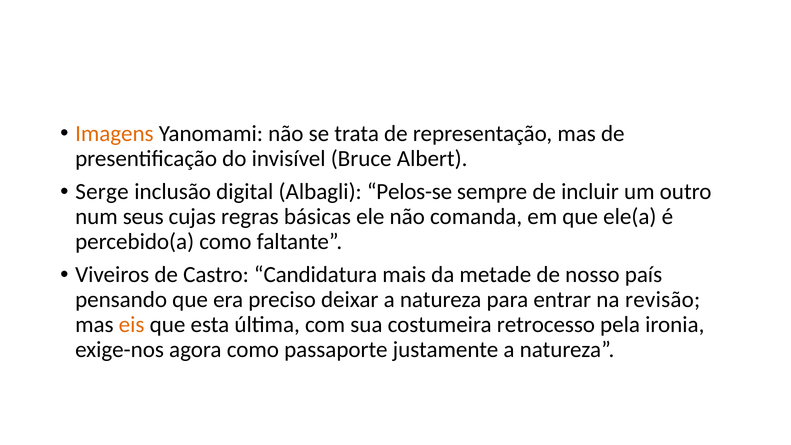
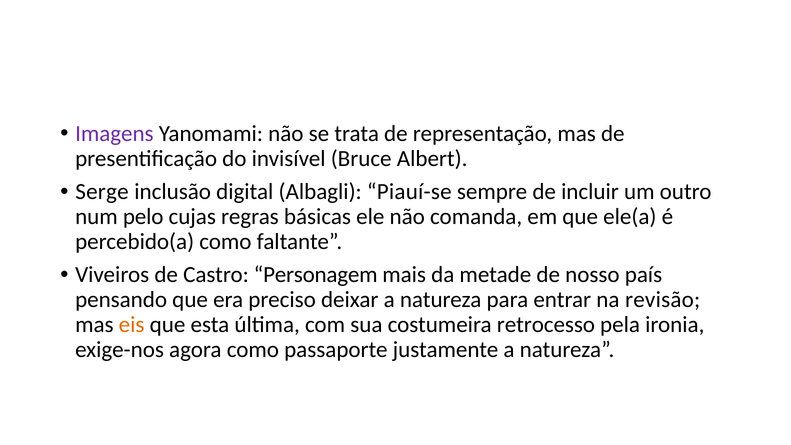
Imagens colour: orange -> purple (114, 134)
Pelos-se: Pelos-se -> Piauí-se (409, 192)
seus: seus -> pelo (143, 217)
Candidatura: Candidatura -> Personagem (316, 275)
